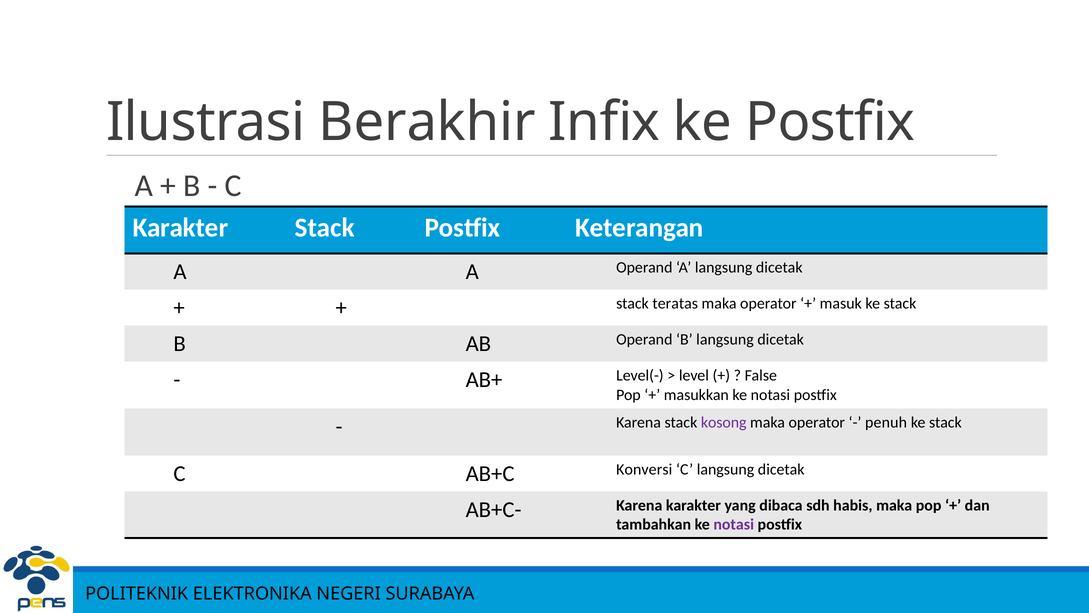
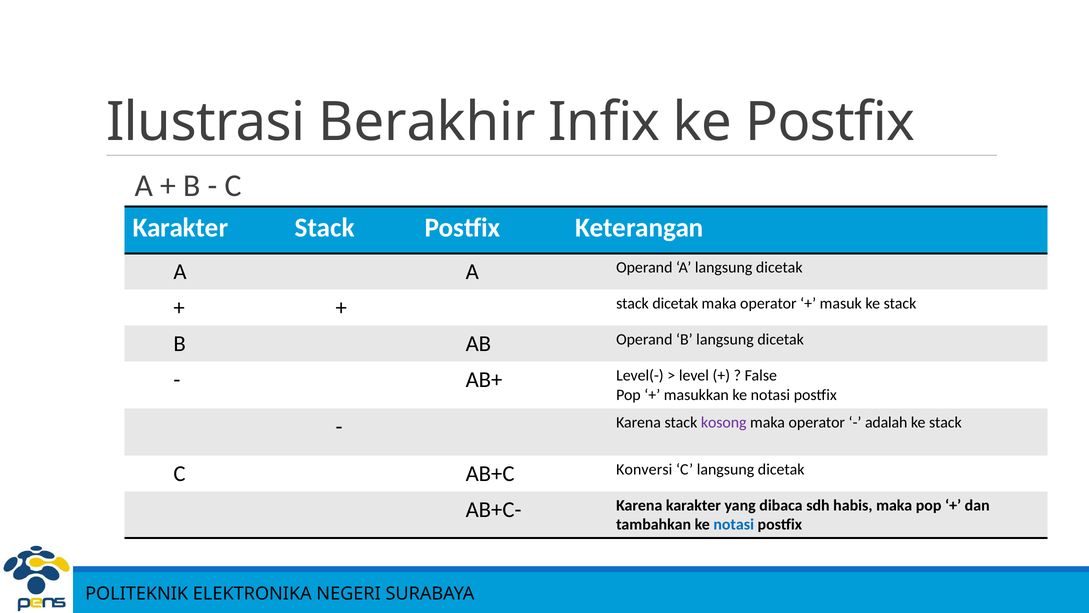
stack teratas: teratas -> dicetak (675, 303)
penuh: penuh -> adalah (886, 422)
notasi colour: purple -> blue (734, 524)
